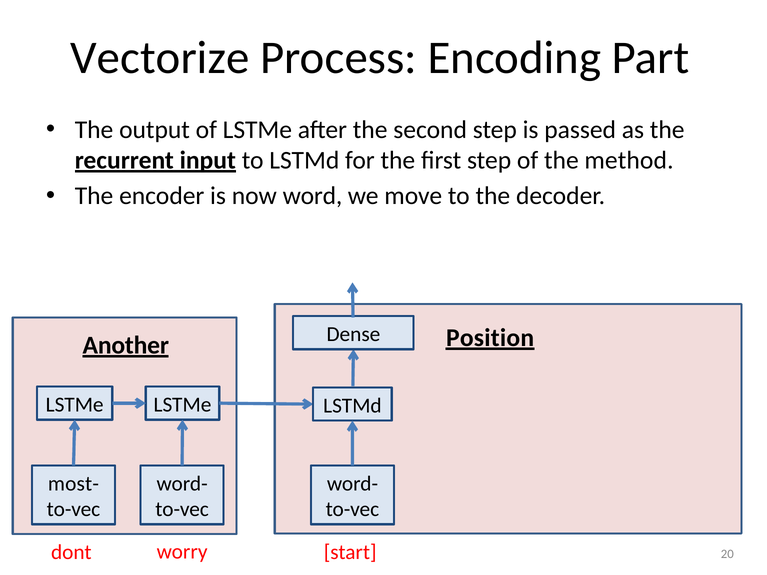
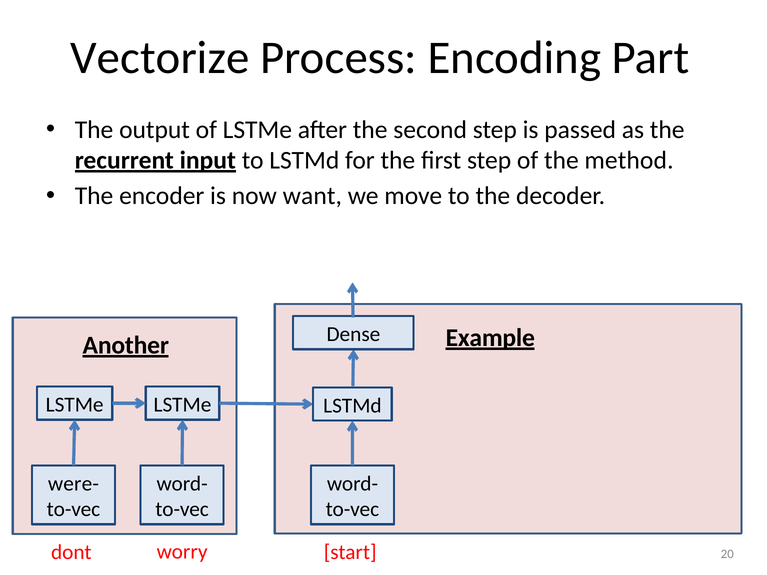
word: word -> want (312, 196)
Position: Position -> Example (490, 338)
most-: most- -> were- (73, 484)
